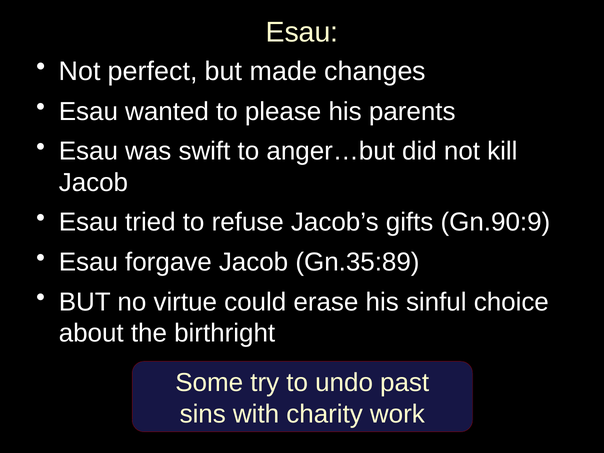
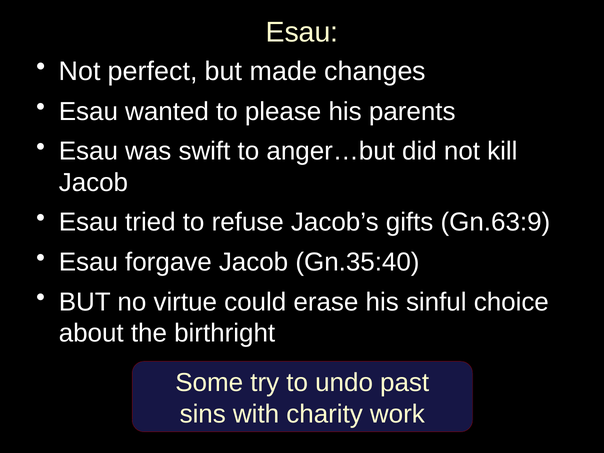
Gn.90:9: Gn.90:9 -> Gn.63:9 (495, 222)
Gn.35:89: Gn.35:89 -> Gn.35:40 (357, 262)
